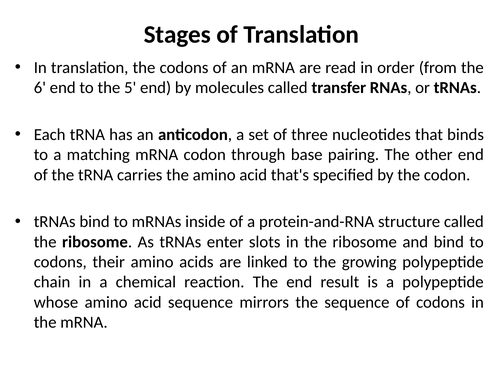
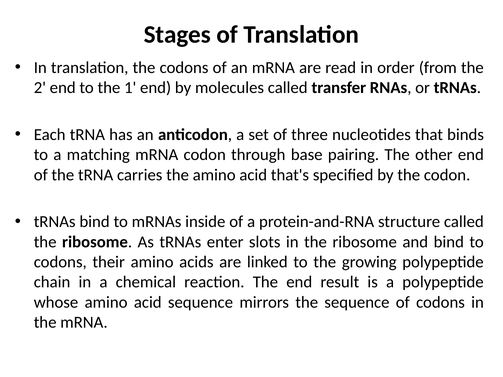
6: 6 -> 2 (40, 88)
5: 5 -> 1 (130, 88)
